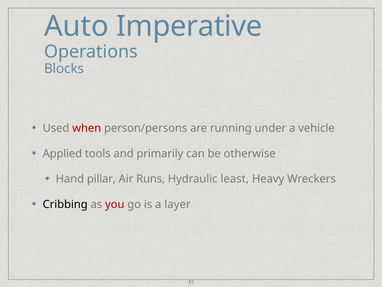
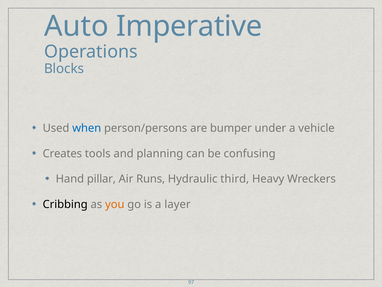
when colour: red -> blue (87, 128)
running: running -> bumper (231, 128)
Applied: Applied -> Creates (62, 153)
primarily: primarily -> planning (160, 153)
otherwise: otherwise -> confusing (250, 153)
least: least -> third (235, 179)
you colour: red -> orange (115, 204)
